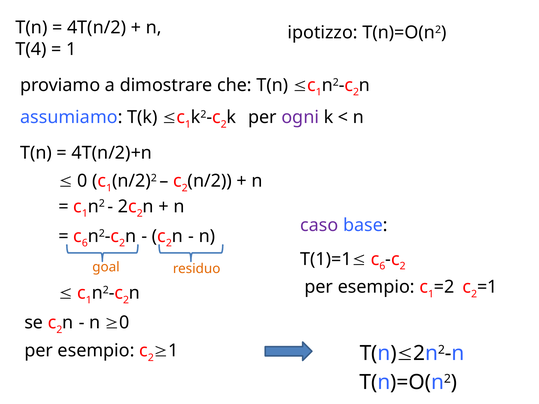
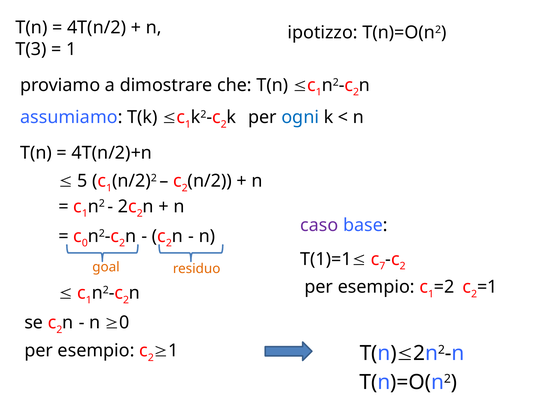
T(4: T(4 -> T(3 (31, 49)
ogni colour: purple -> blue (300, 117)
0: 0 -> 5 (82, 181)
6: 6 -> 0 (85, 243)
6: 6 -> 7 (382, 266)
